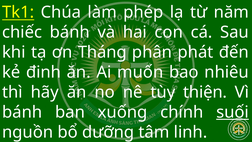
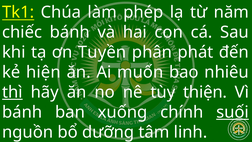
Tháng: Tháng -> Tuyền (102, 52)
đinh: đinh -> hiện (43, 72)
thì underline: none -> present (12, 92)
